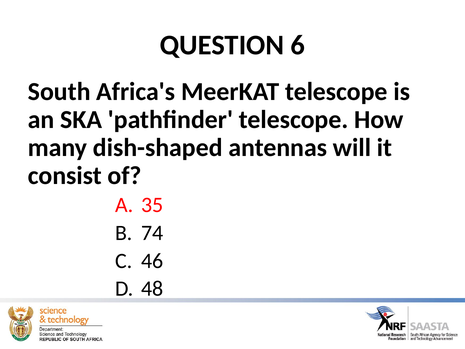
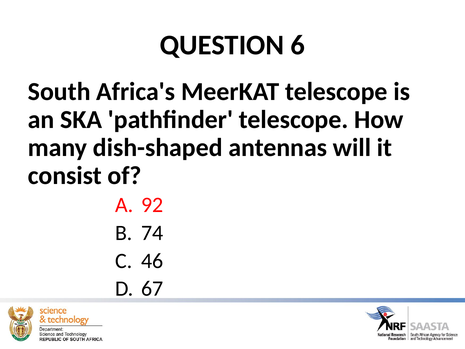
35: 35 -> 92 (152, 205)
48: 48 -> 67 (152, 289)
